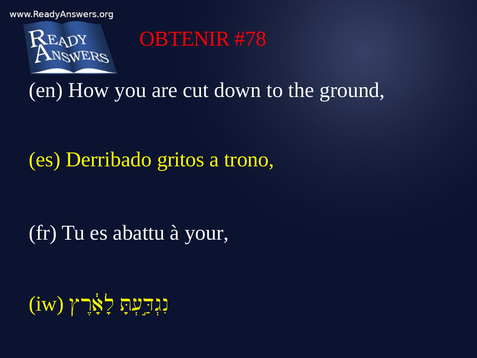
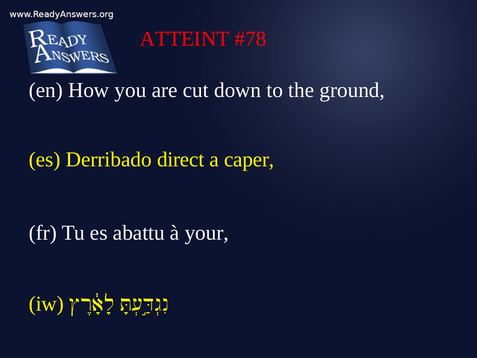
OBTENIR: OBTENIR -> ATTEINT (185, 39)
gritos: gritos -> direct (181, 159)
trono: trono -> caper (249, 159)
